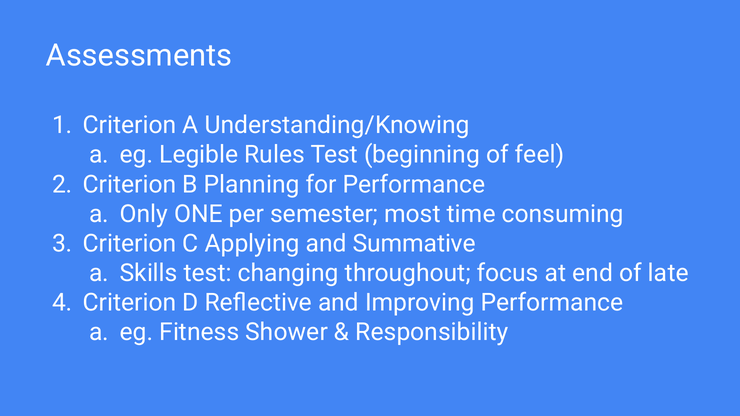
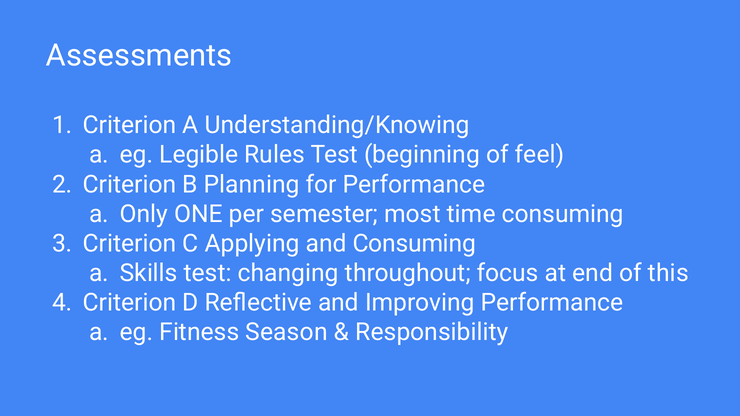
and Summative: Summative -> Consuming (414, 244)
late: late -> this (668, 273)
Shower: Shower -> Season (287, 333)
